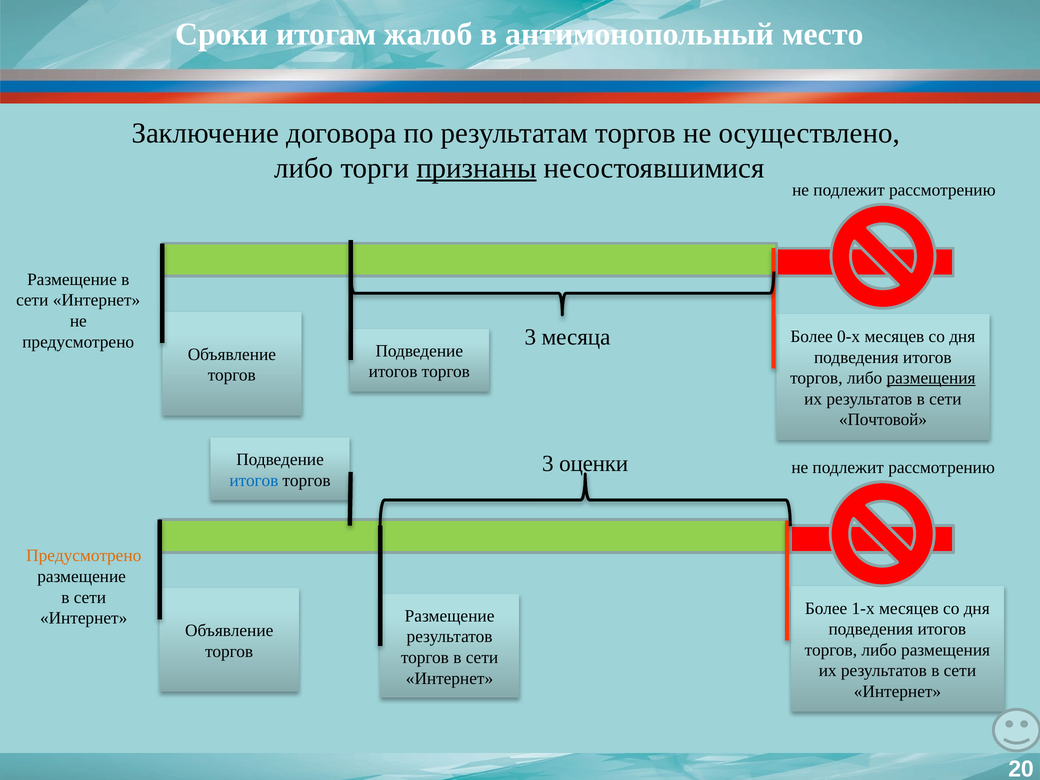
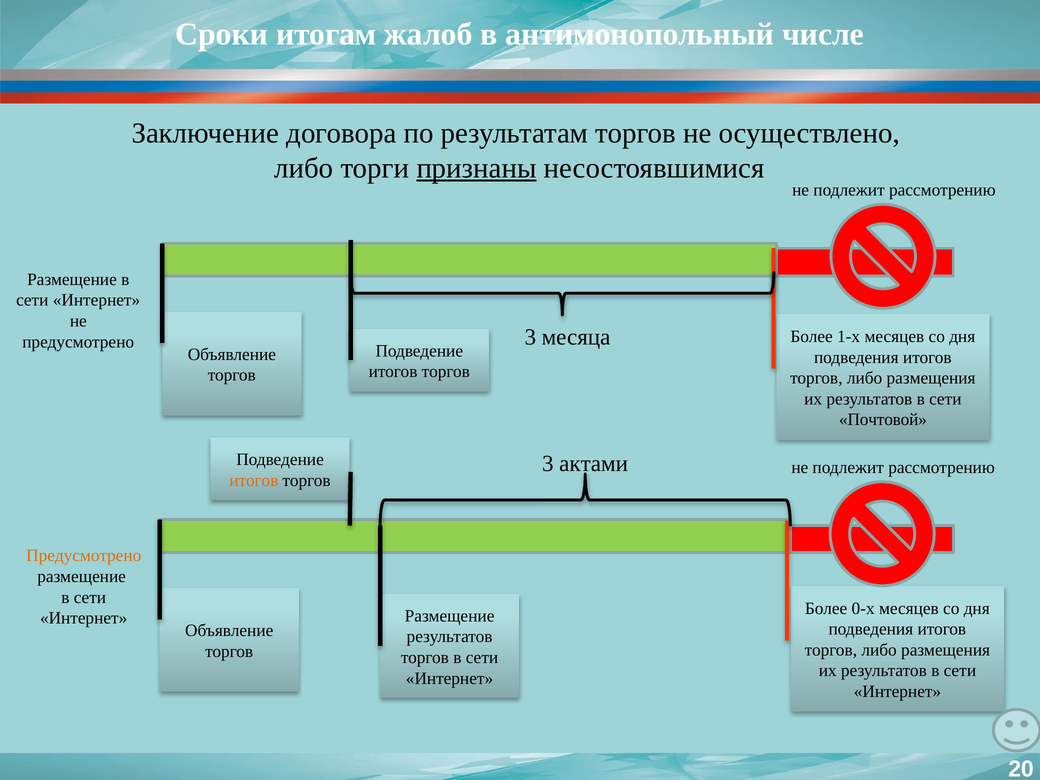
место: место -> числе (823, 34)
0-х: 0-х -> 1-х (849, 337)
размещения underline: present -> none (931, 378)
оценки: оценки -> актами (594, 463)
итогов colour: blue -> orange (254, 480)
1-х: 1-х -> 0-х (863, 608)
